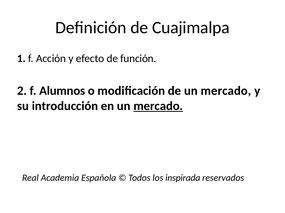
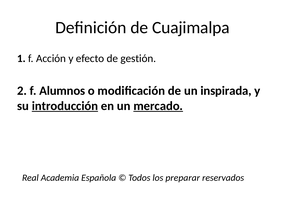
función: función -> gestión (138, 59)
de un mercado: mercado -> inspirada (226, 91)
introducción underline: none -> present (65, 106)
inspirada: inspirada -> preparar (183, 178)
